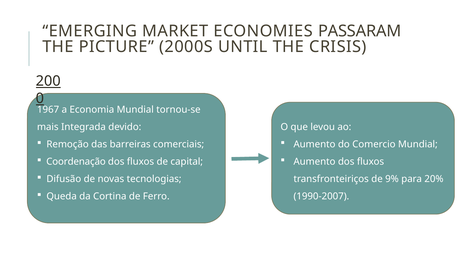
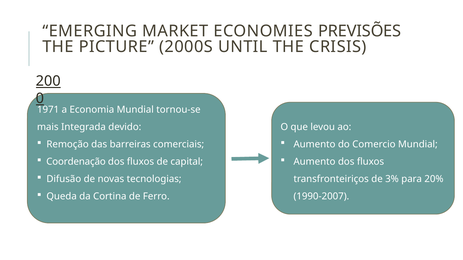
PASSARAM: PASSARAM -> PREVISÕES (360, 31)
1967: 1967 -> 1971 (48, 110)
9%: 9% -> 3% (392, 179)
